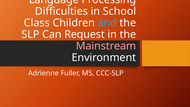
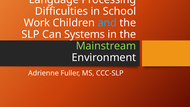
Class: Class -> Work (37, 23)
Request: Request -> Systems (85, 34)
Mainstream colour: pink -> light green (106, 46)
